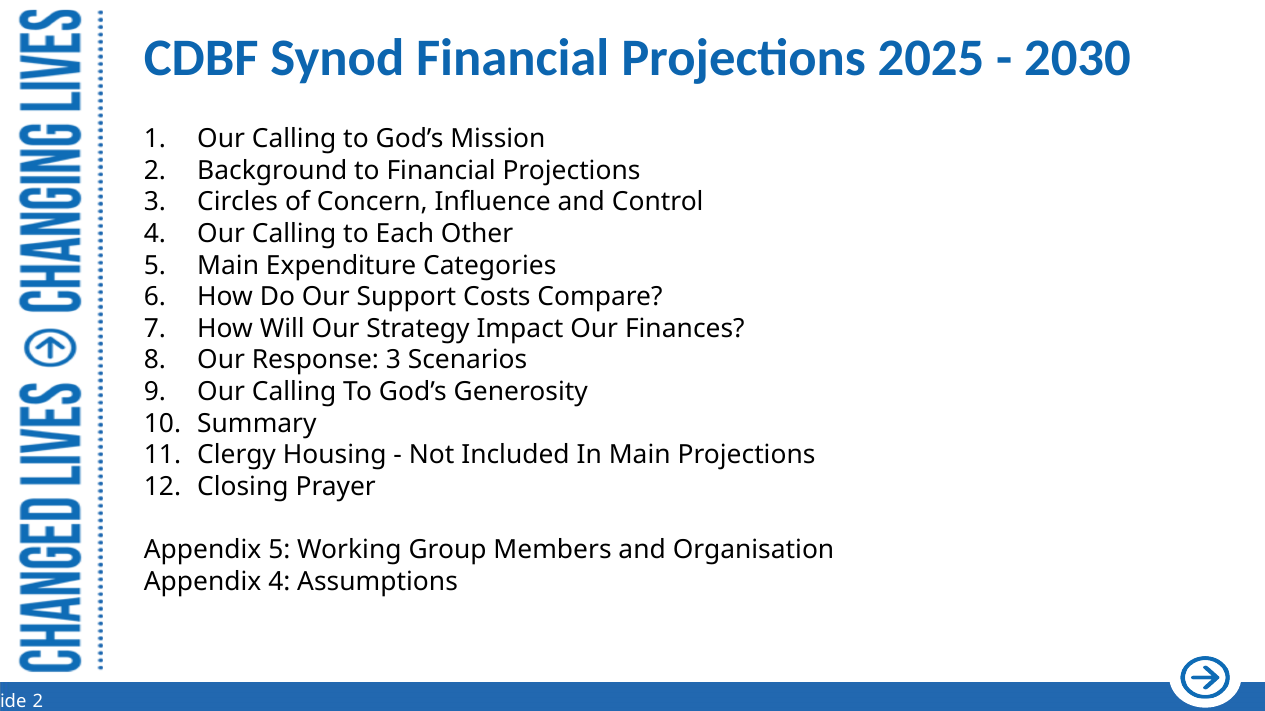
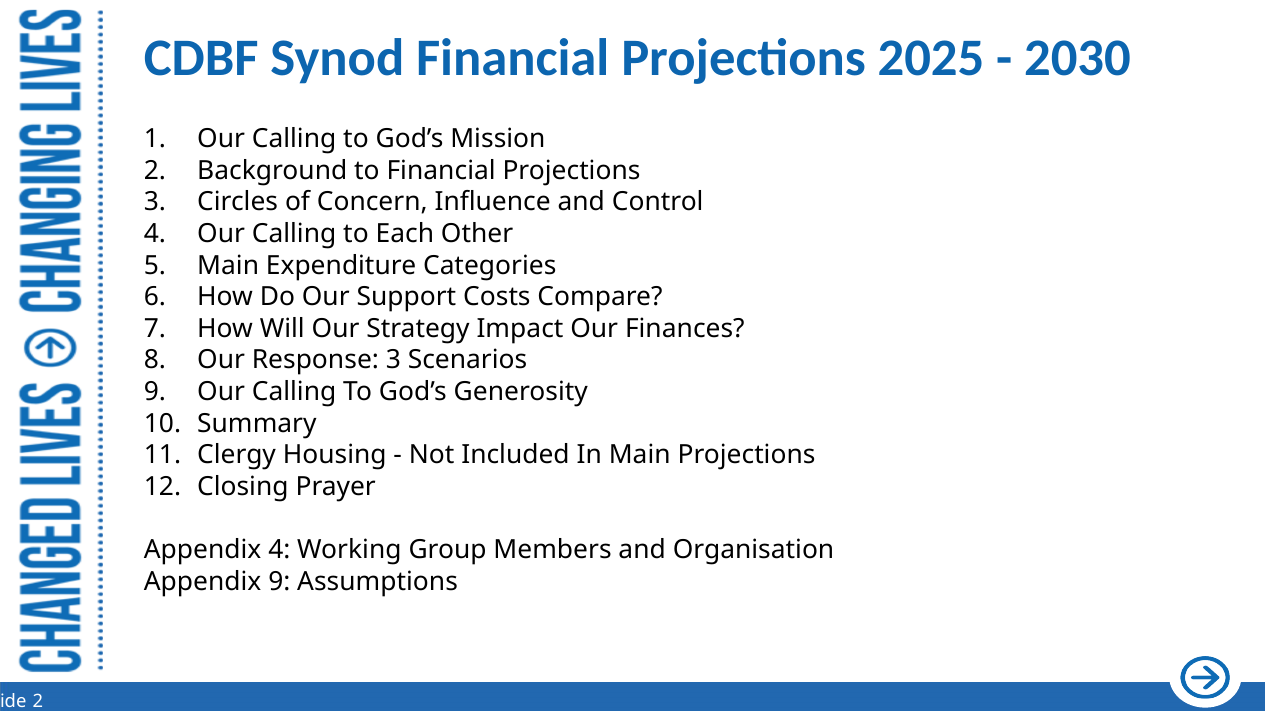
Appendix 5: 5 -> 4 (279, 550)
Appendix 4: 4 -> 9 (279, 582)
